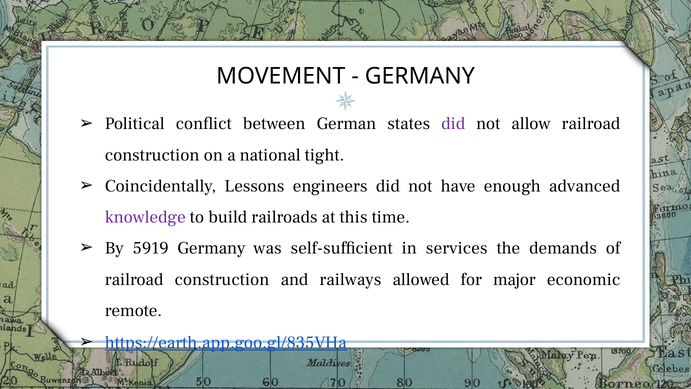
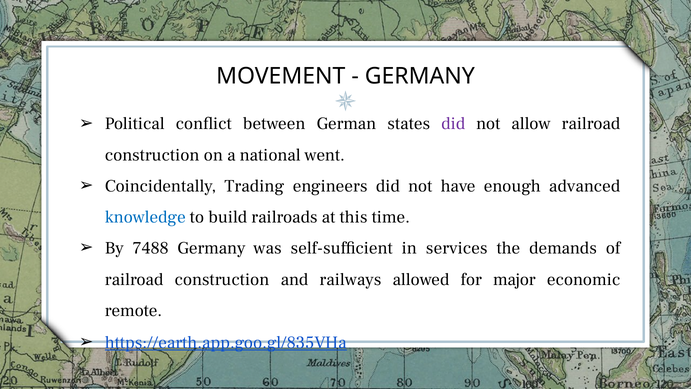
tight: tight -> went (325, 155)
Lessons: Lessons -> Trading (254, 186)
knowledge colour: purple -> blue (145, 217)
5919: 5919 -> 7488 (151, 248)
